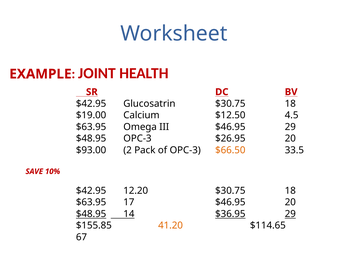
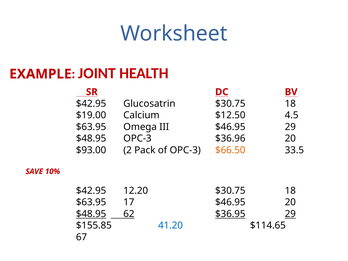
$26.95: $26.95 -> $36.96 (230, 138)
14: 14 -> 62 (129, 214)
41.20 colour: orange -> blue (171, 225)
